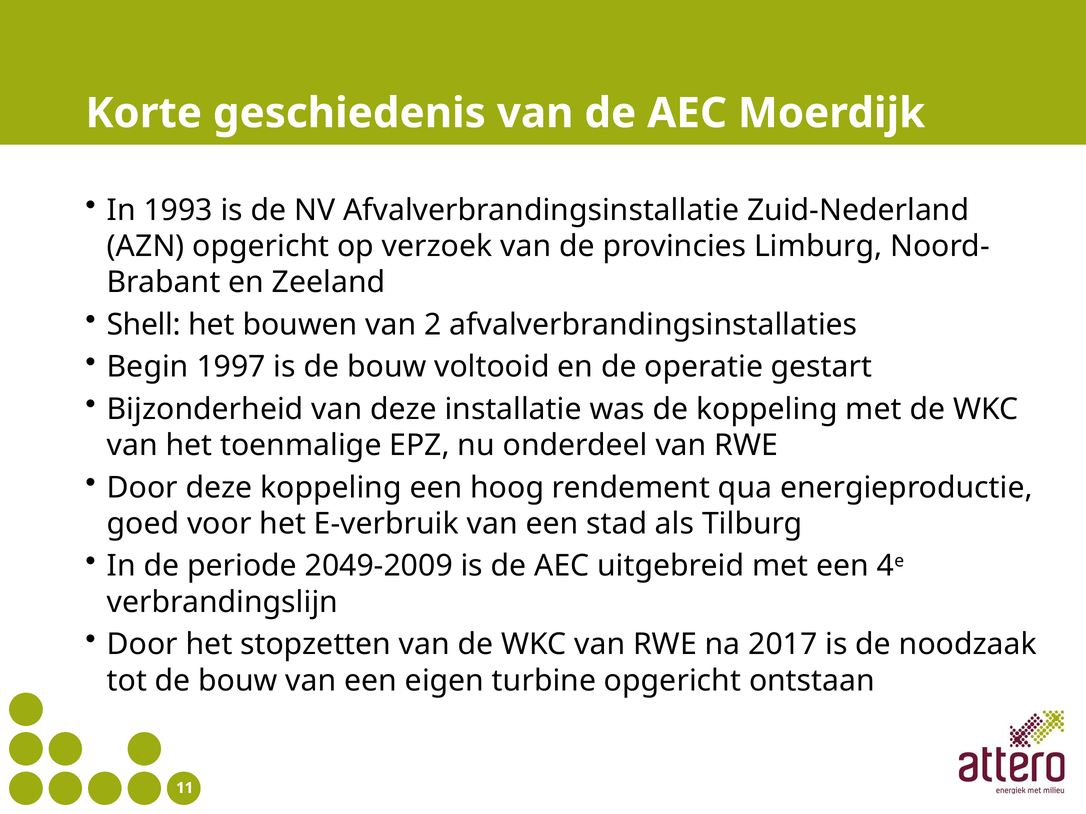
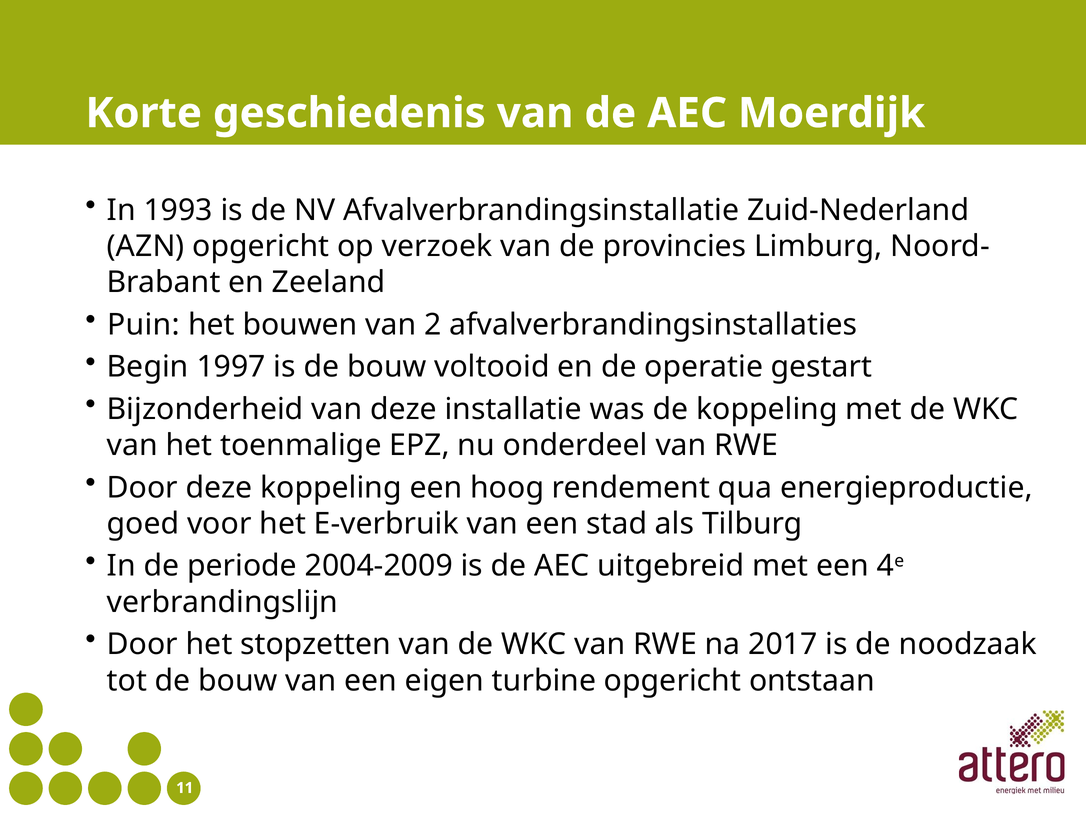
Shell: Shell -> Puin (143, 325)
2049-2009: 2049-2009 -> 2004-2009 (379, 566)
